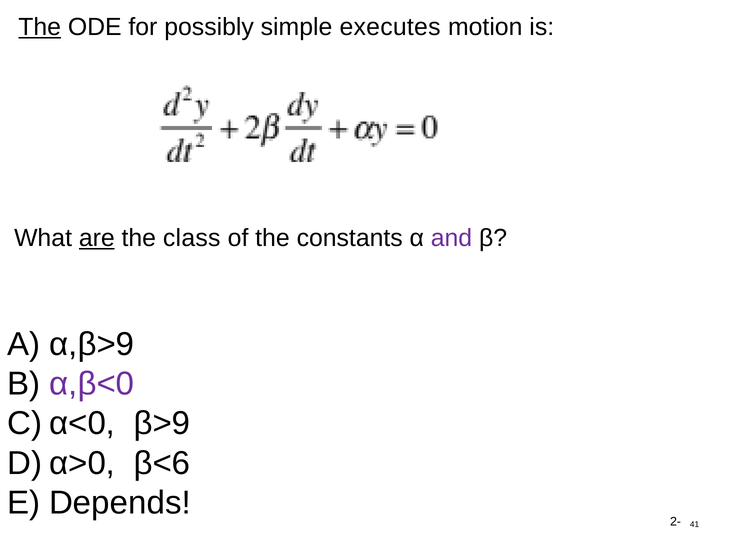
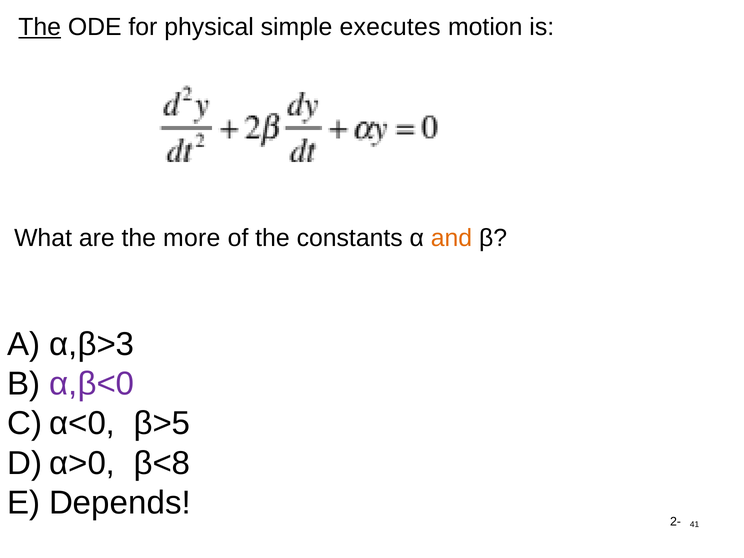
possibly: possibly -> physical (209, 27)
are underline: present -> none (97, 238)
class: class -> more (192, 238)
and colour: purple -> orange (451, 238)
α,β>9: α,β>9 -> α,β>3 (92, 344)
β>9: β>9 -> β>5 (162, 423)
β<6: β<6 -> β<8 (162, 463)
